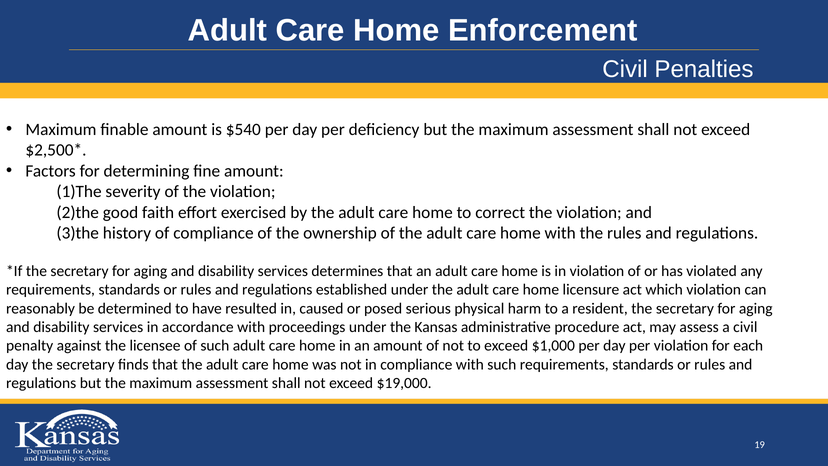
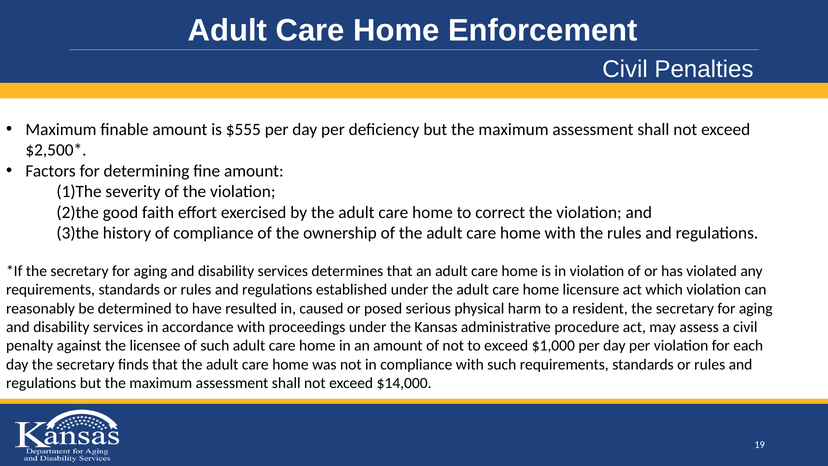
$540: $540 -> $555 (243, 129)
$19,000: $19,000 -> $14,000 (404, 383)
